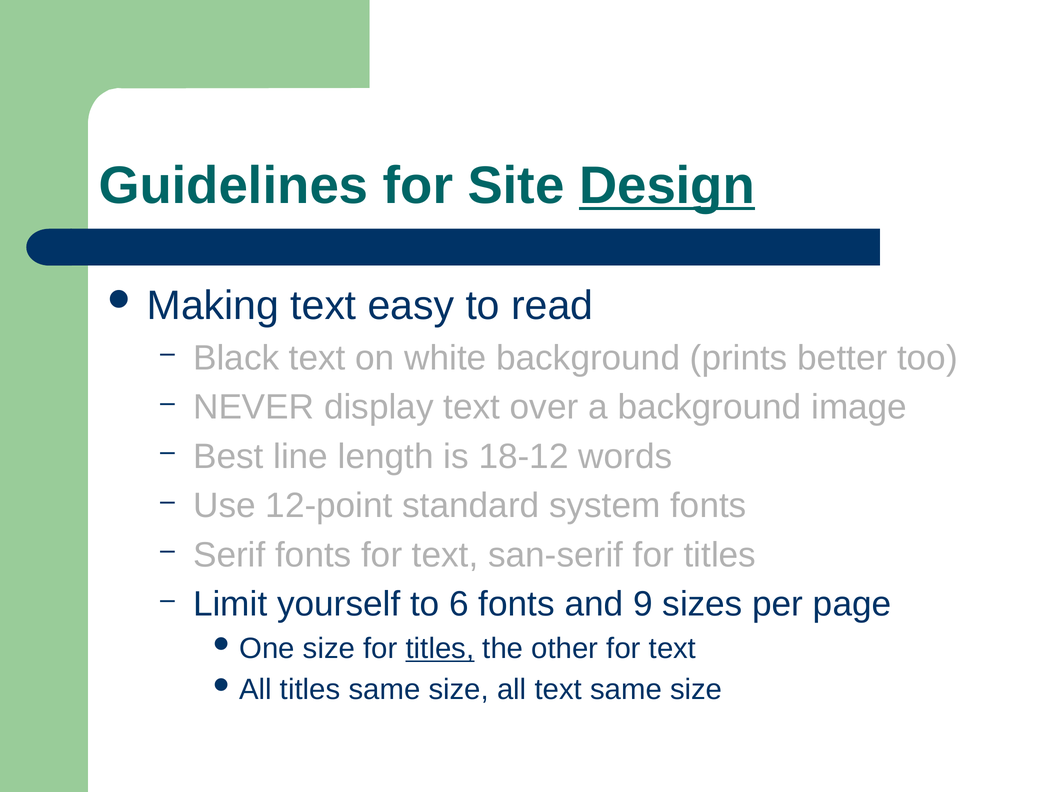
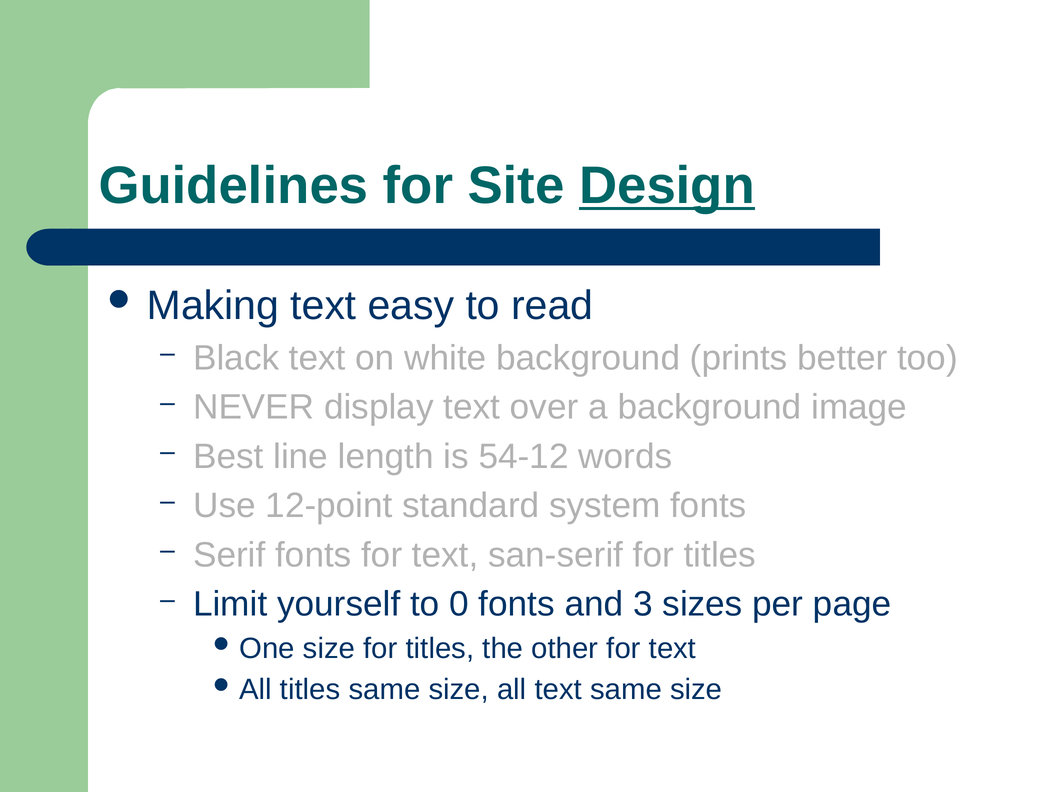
18-12: 18-12 -> 54-12 (524, 457)
6: 6 -> 0 (459, 604)
9: 9 -> 3 (643, 604)
titles underline: present -> none (440, 649)
